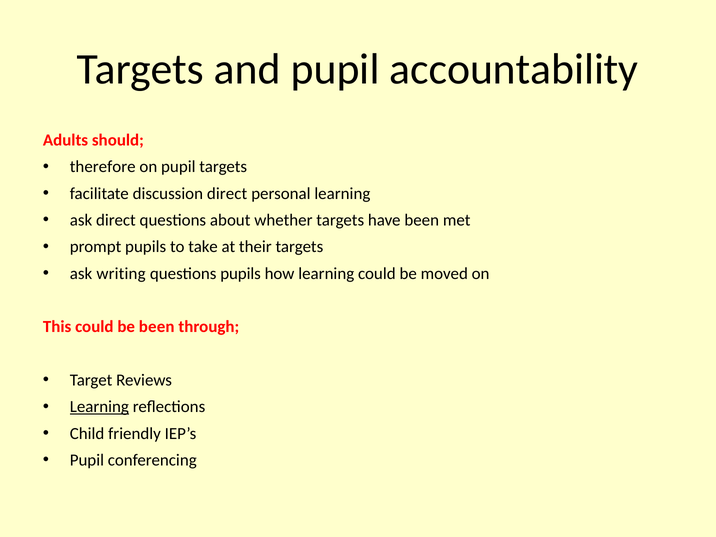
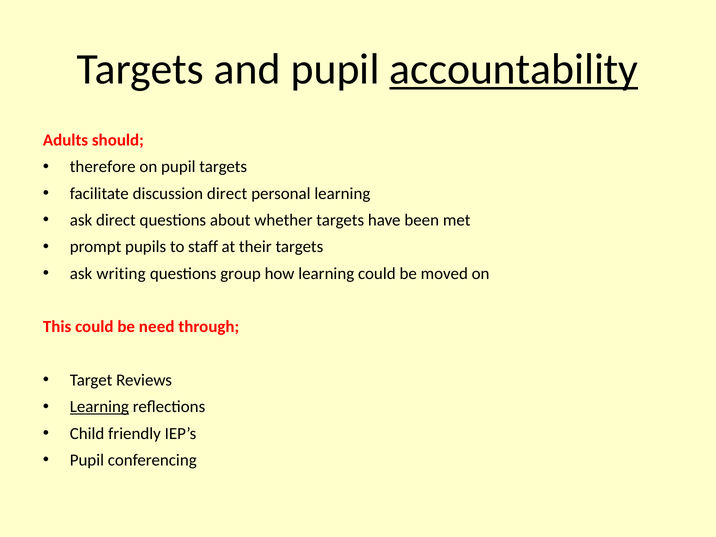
accountability underline: none -> present (514, 69)
take: take -> staff (203, 247)
questions pupils: pupils -> group (241, 274)
be been: been -> need (157, 327)
